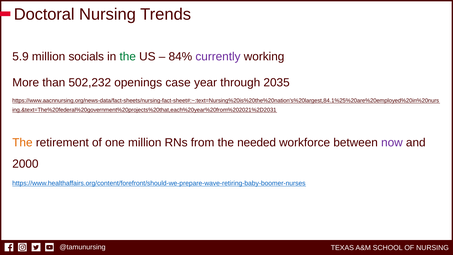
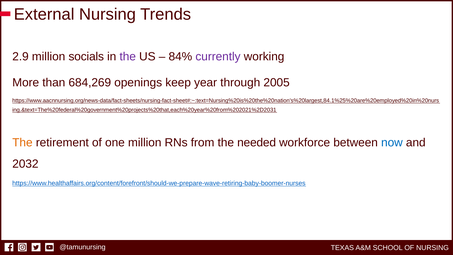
Doctoral: Doctoral -> External (44, 14)
5.9: 5.9 -> 2.9 (20, 57)
the colour: green -> purple (128, 57)
502,232: 502,232 -> 684,269 (90, 83)
case: case -> keep (178, 83)
2035: 2035 -> 2005 (277, 83)
now colour: purple -> blue (392, 143)
2000: 2000 -> 2032 (25, 164)
